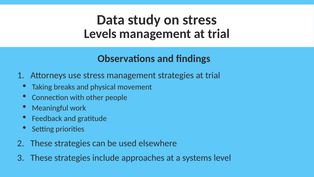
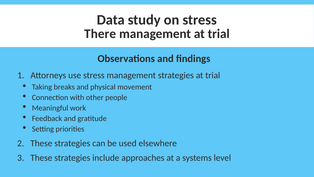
Levels: Levels -> There (100, 34)
